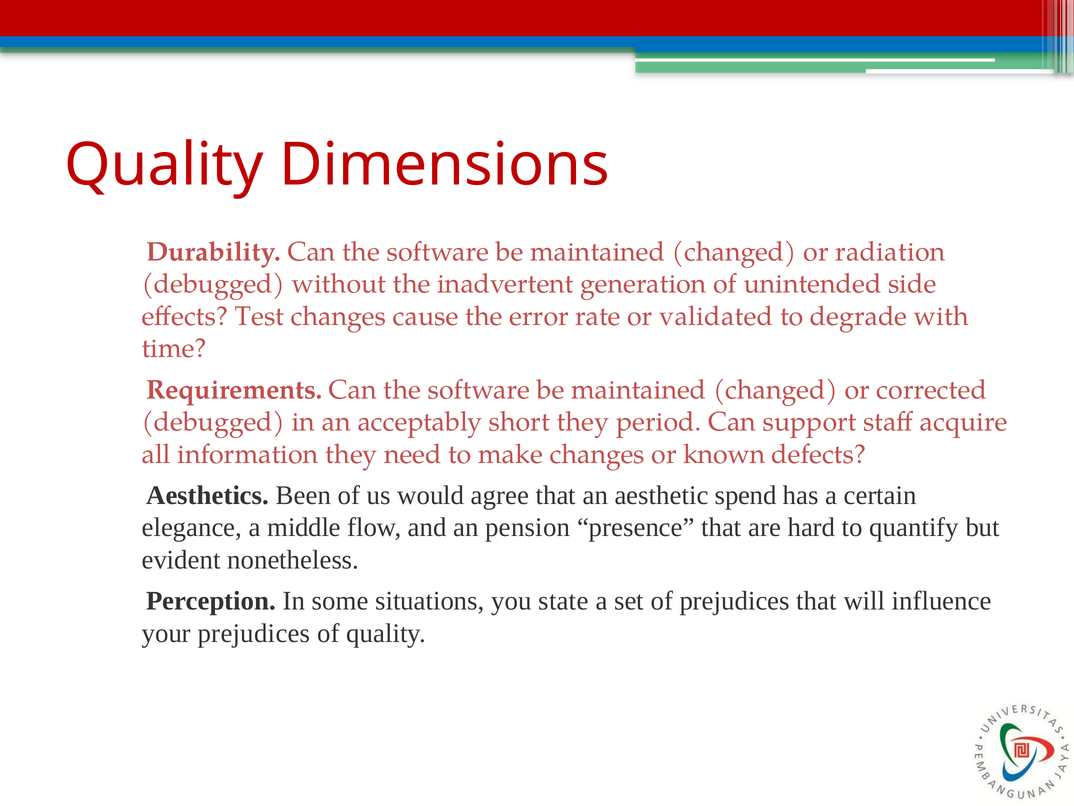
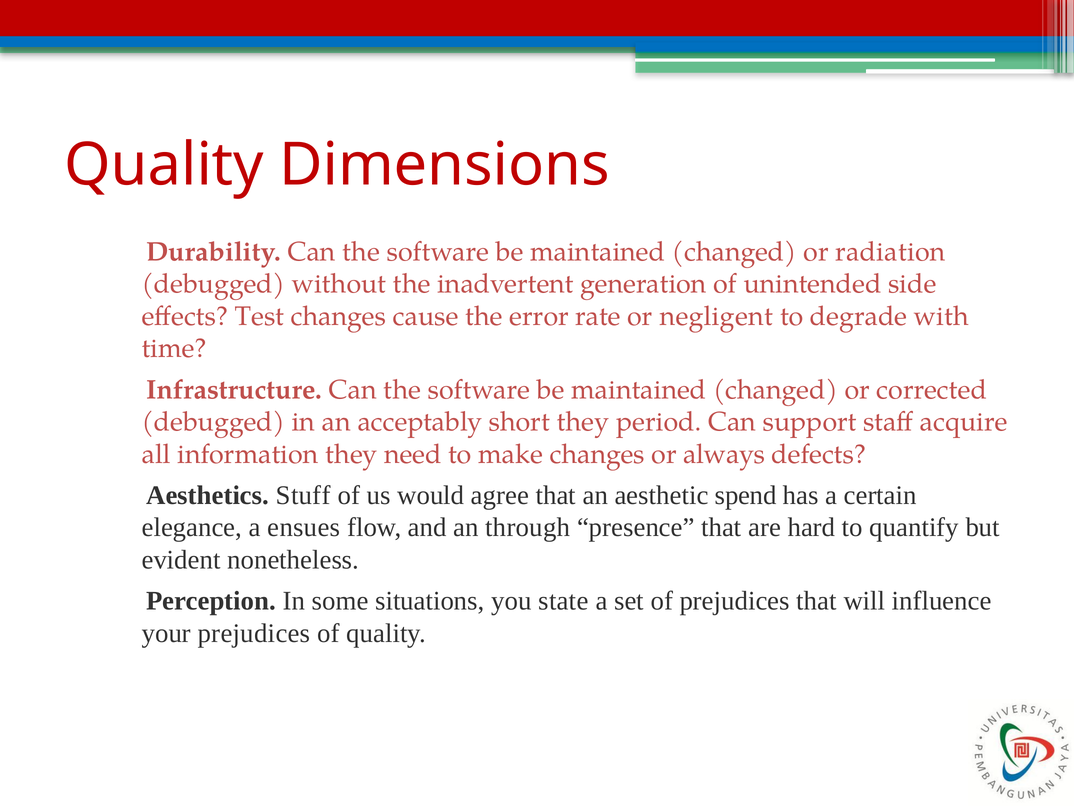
validated: validated -> negligent (716, 316)
Requirements: Requirements -> Infrastructure (234, 389)
known: known -> always (724, 454)
Been: Been -> Stuff (303, 495)
middle: middle -> ensues (304, 527)
pension: pension -> through (528, 527)
